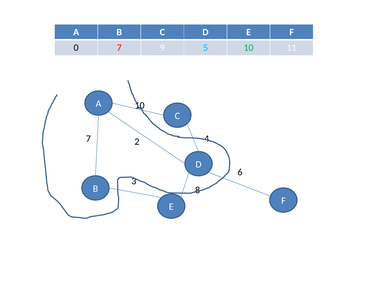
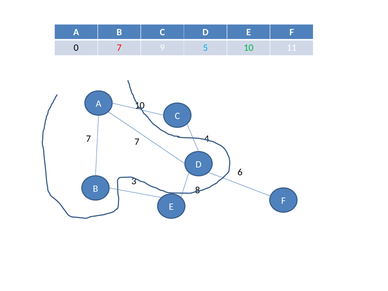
7 2: 2 -> 7 (137, 142)
